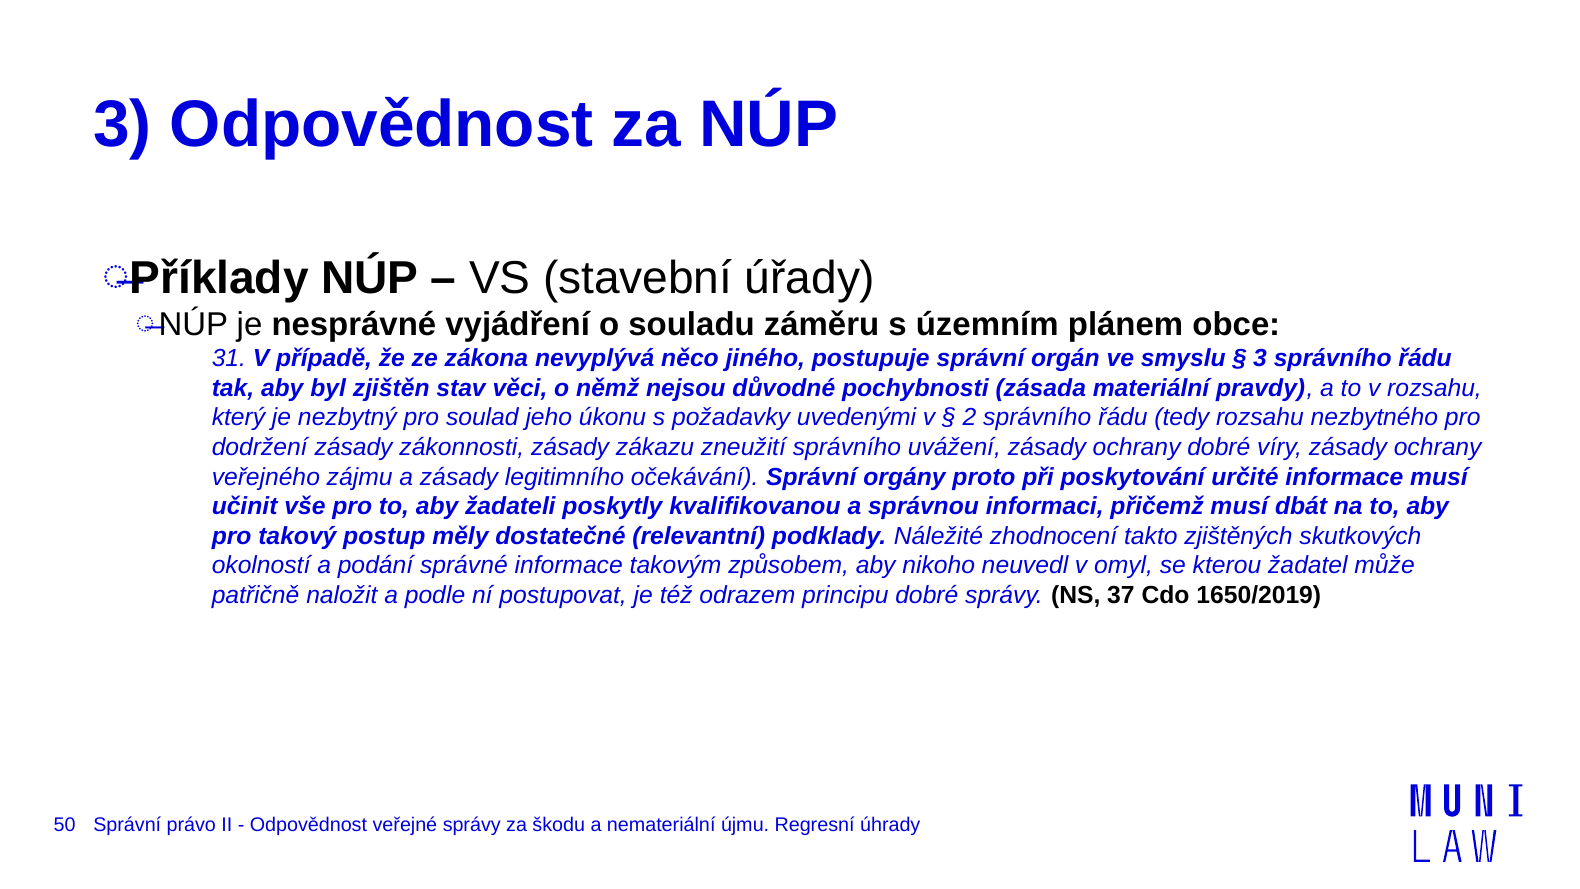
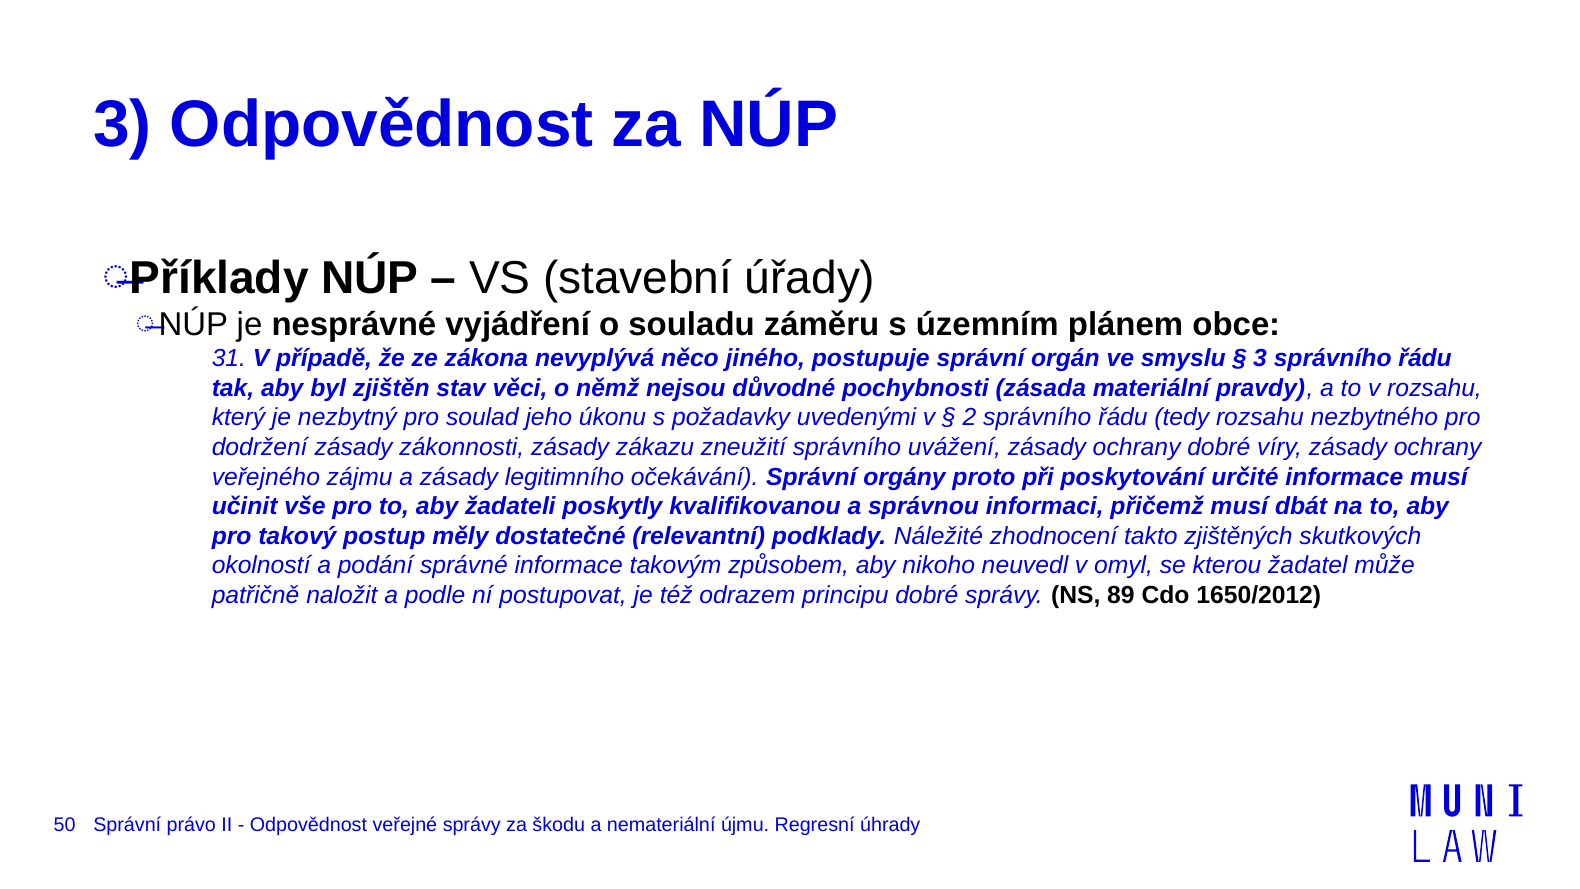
37: 37 -> 89 (1121, 595)
1650/2019: 1650/2019 -> 1650/2012 (1259, 595)
